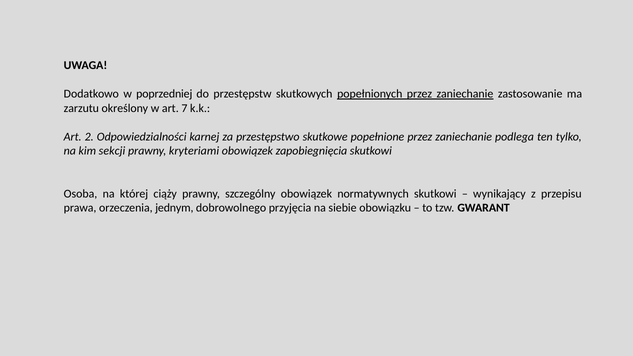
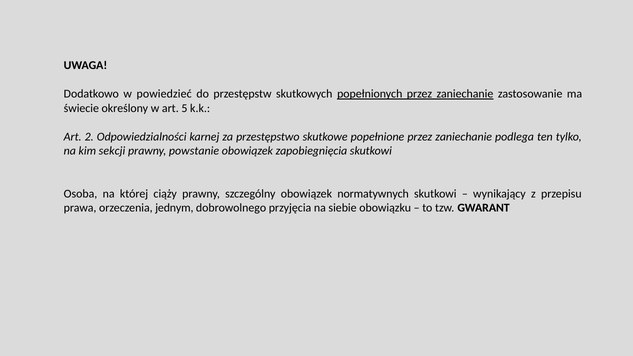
poprzedniej: poprzedniej -> powiedzieć (164, 94)
zarzutu: zarzutu -> świecie (81, 108)
7: 7 -> 5 (184, 108)
kryteriami: kryteriami -> powstanie (194, 151)
